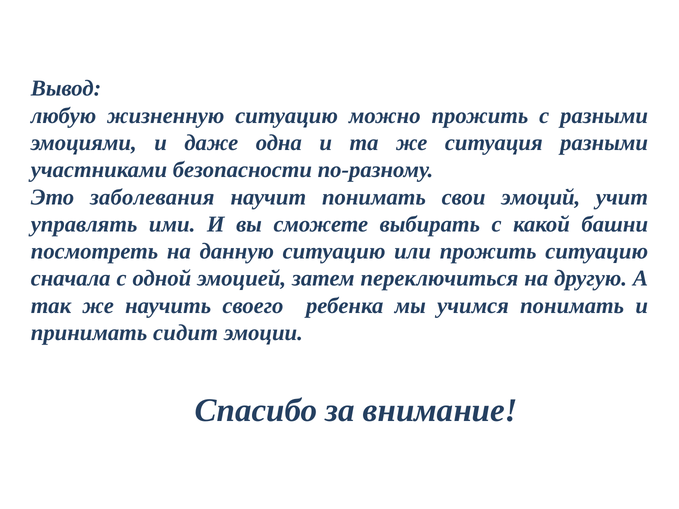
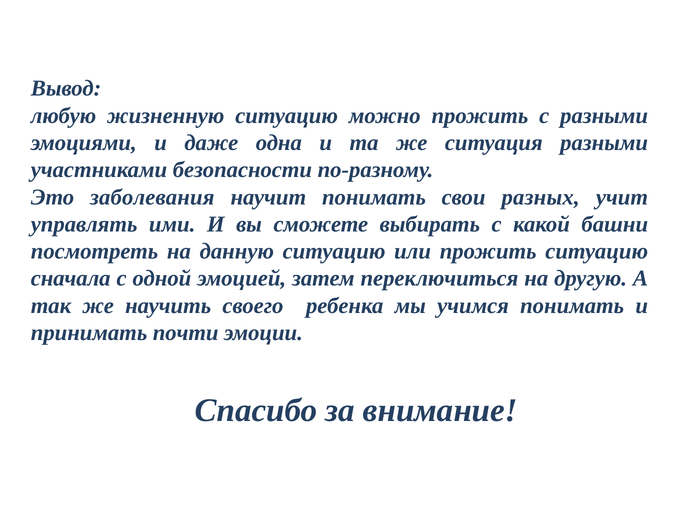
эмоций: эмоций -> разных (541, 197)
сидит: сидит -> почти (186, 333)
